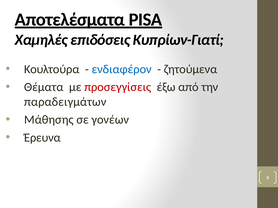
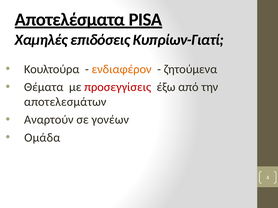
ενδιαφέρον colour: blue -> orange (122, 69)
παραδειγμάτων: παραδειγμάτων -> αποτελεσμάτων (65, 102)
Μάθησης: Μάθησης -> Αναρτούν (49, 120)
Έρευνα: Έρευνα -> Ομάδα (42, 138)
